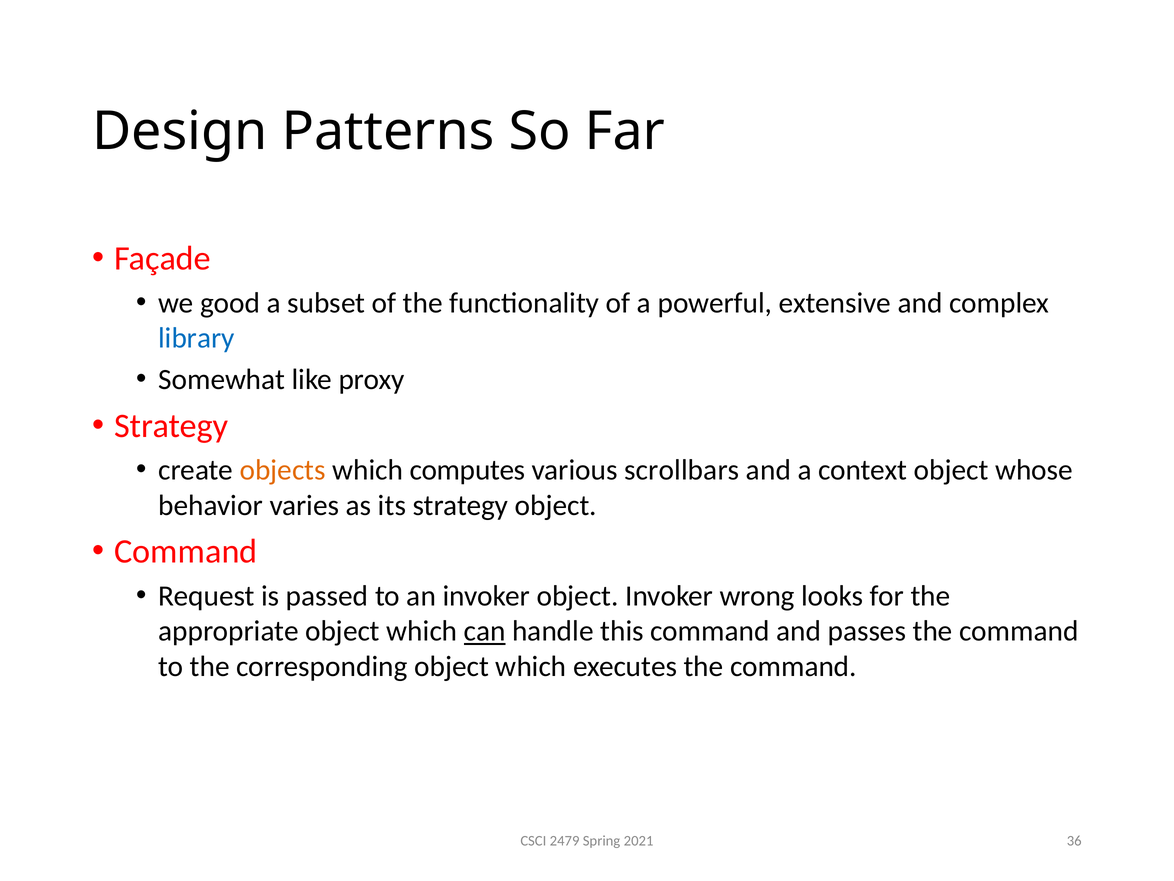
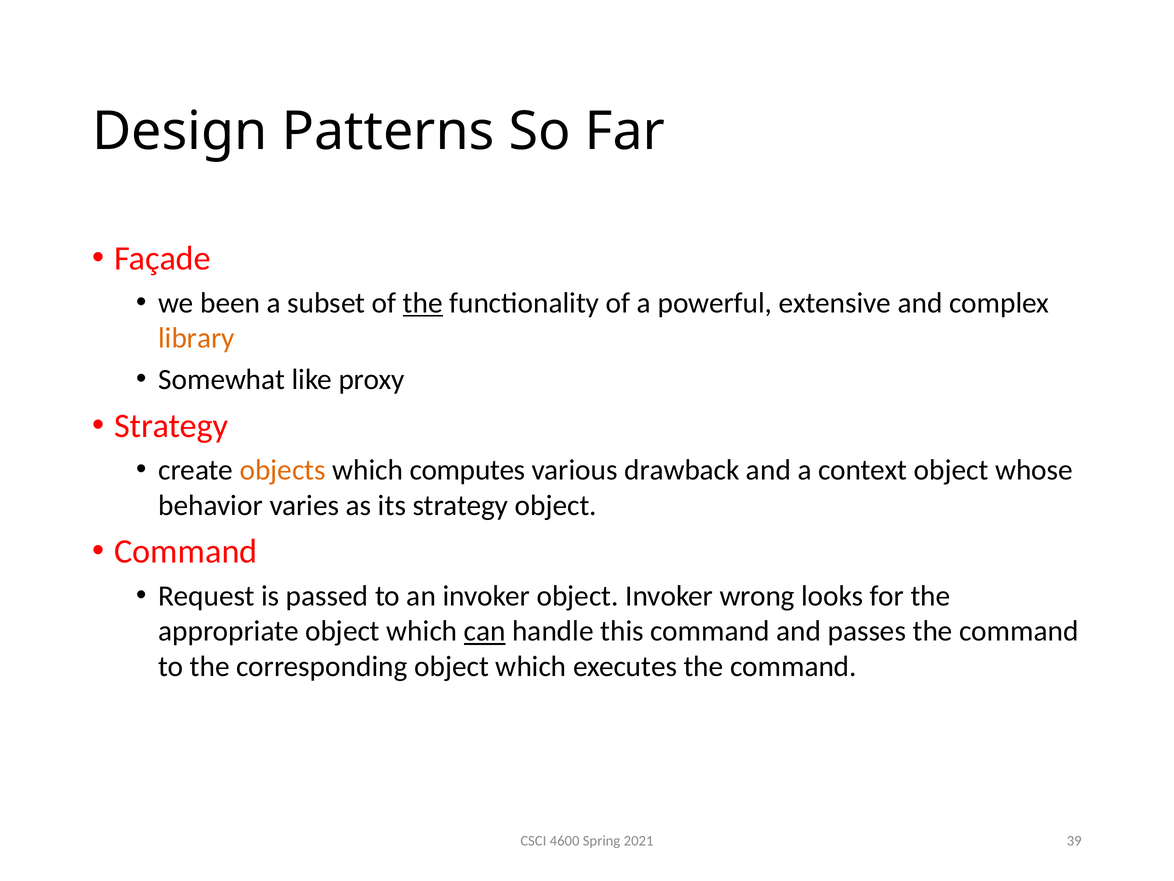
good: good -> been (230, 303)
the underline: none -> present (423, 303)
library colour: blue -> orange (196, 338)
scrollbars: scrollbars -> drawback (682, 470)
2479: 2479 -> 4600 (565, 841)
36: 36 -> 39 (1074, 840)
